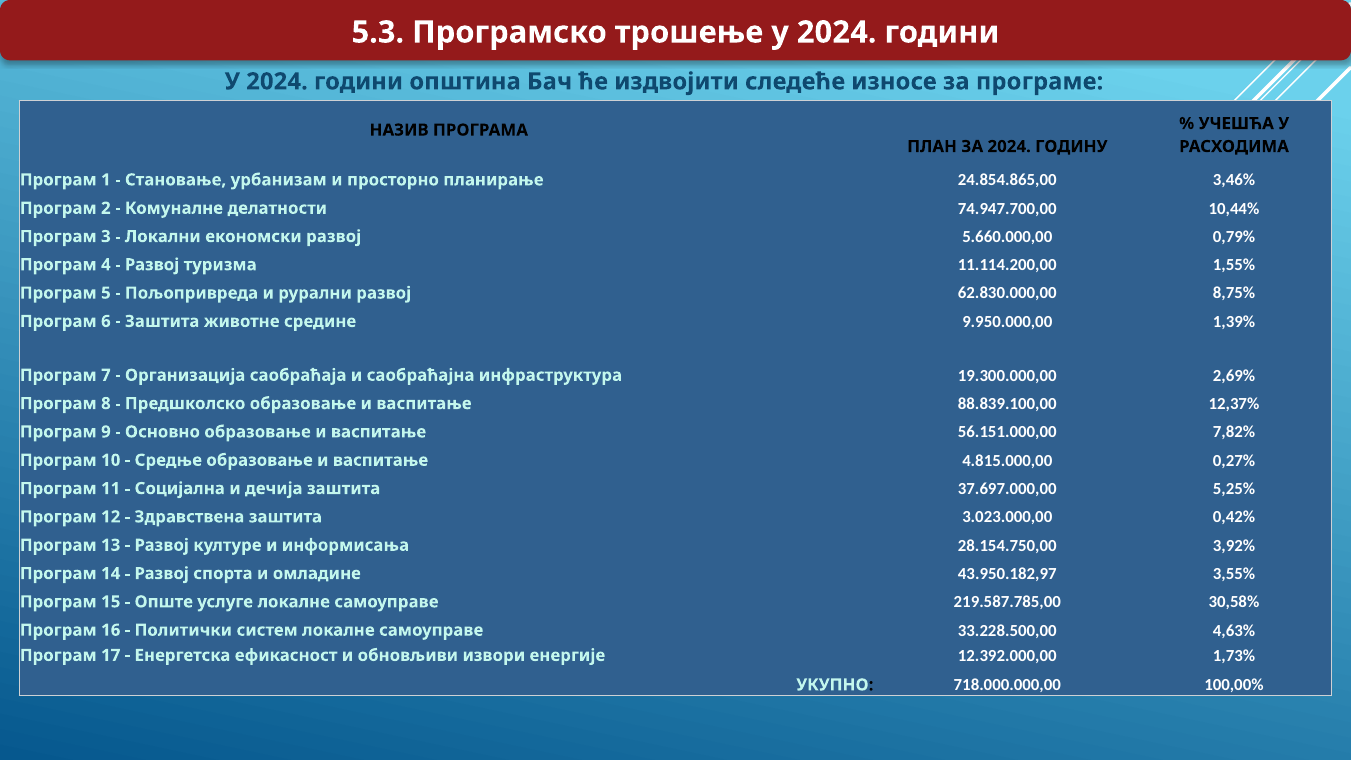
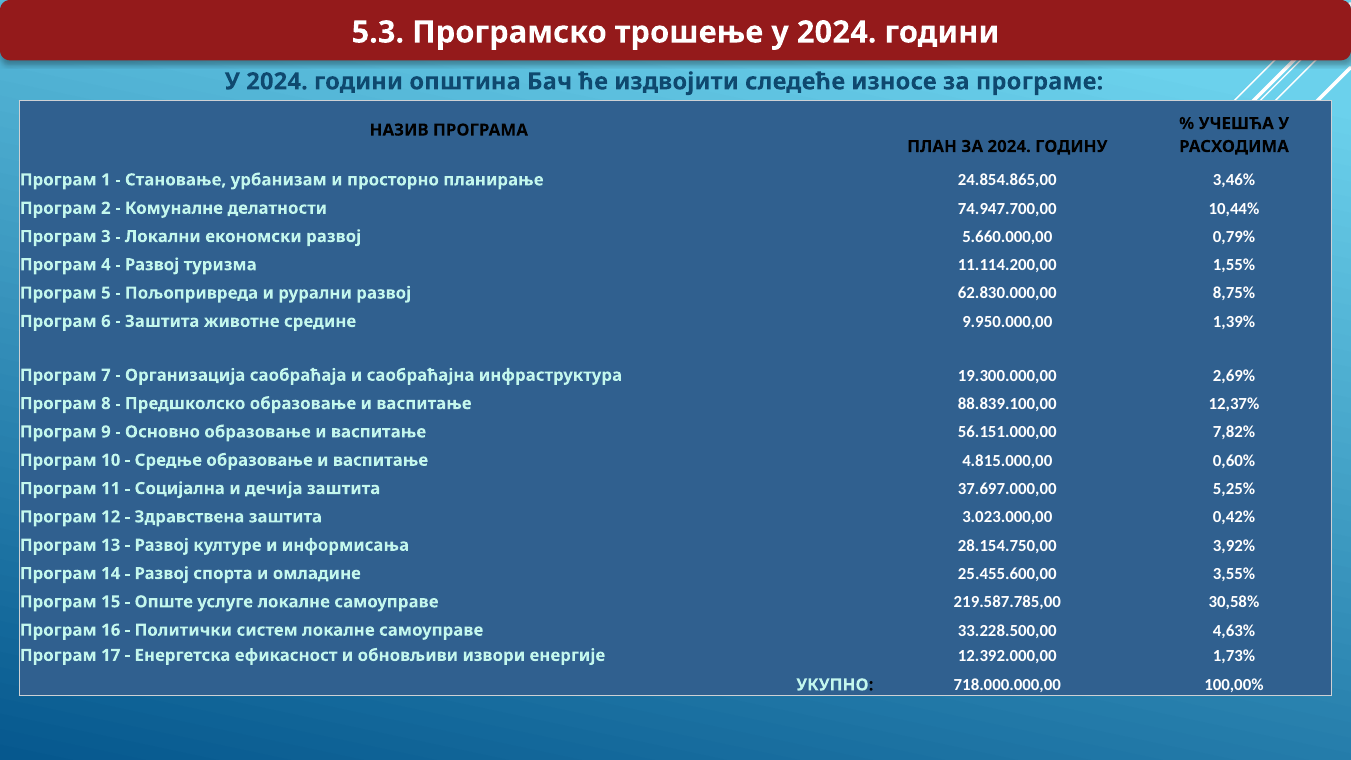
0,27%: 0,27% -> 0,60% (1234, 461)
43.950.182,97: 43.950.182,97 -> 25.455.600,00 (1007, 574)
